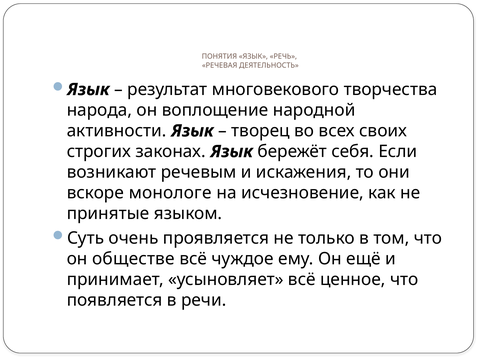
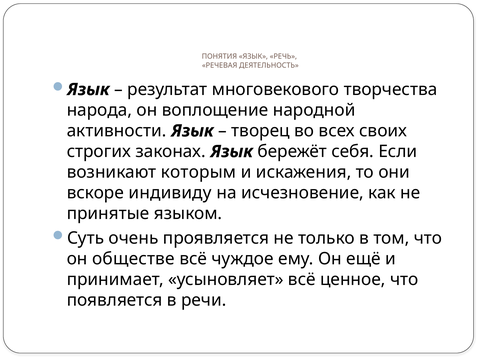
речевым: речевым -> которым (199, 172)
монологе: монологе -> индивиду (170, 193)
